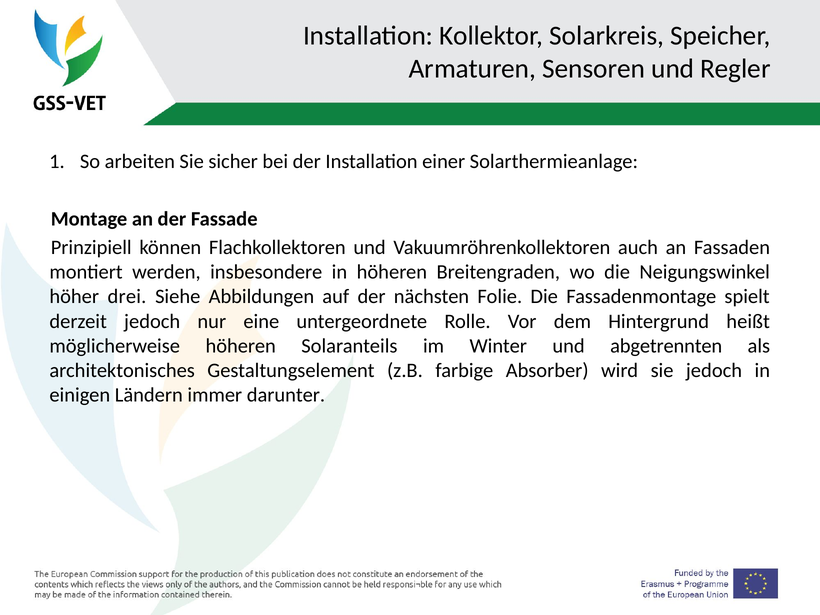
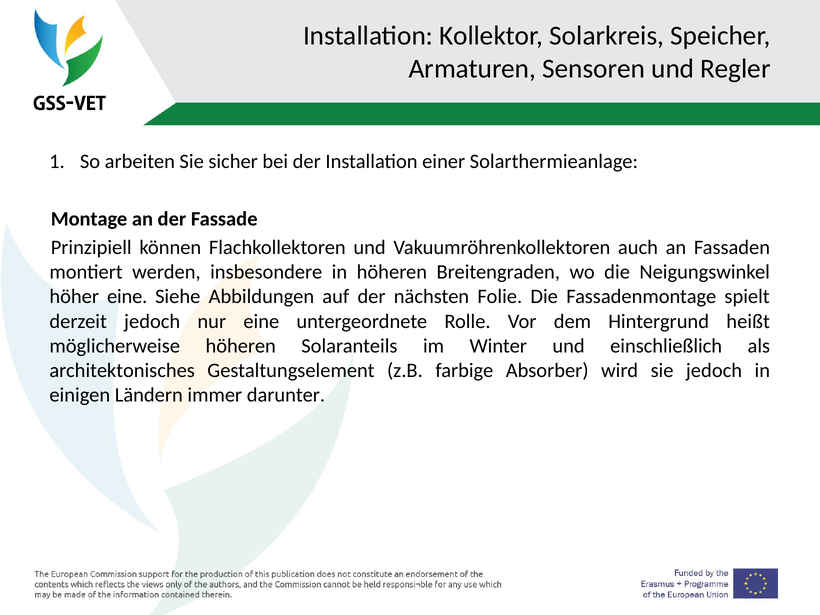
höher drei: drei -> eine (127, 297)
abgetrennten: abgetrennten -> einschließlich (666, 346)
